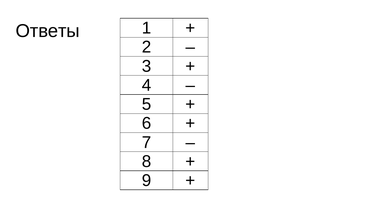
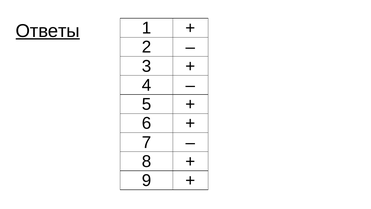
Ответы underline: none -> present (48, 31)
